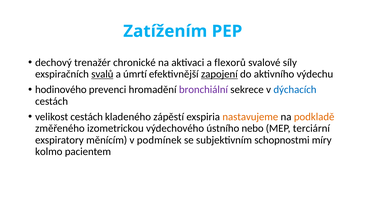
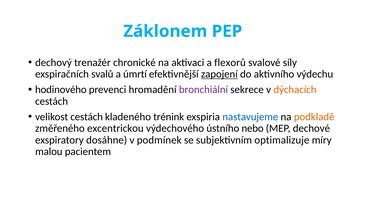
Zatížením: Zatížením -> Záklonem (165, 31)
svalů underline: present -> none (102, 74)
dýchacích colour: blue -> orange (295, 90)
zápěstí: zápěstí -> trénink (169, 117)
nastavujeme colour: orange -> blue (250, 117)
izometrickou: izometrickou -> excentrickou (115, 128)
terciární: terciární -> dechové (311, 128)
měnícím: měnícím -> dosáhne (107, 140)
schopnostmi: schopnostmi -> optimalizuje (282, 140)
kolmo: kolmo -> malou (49, 152)
